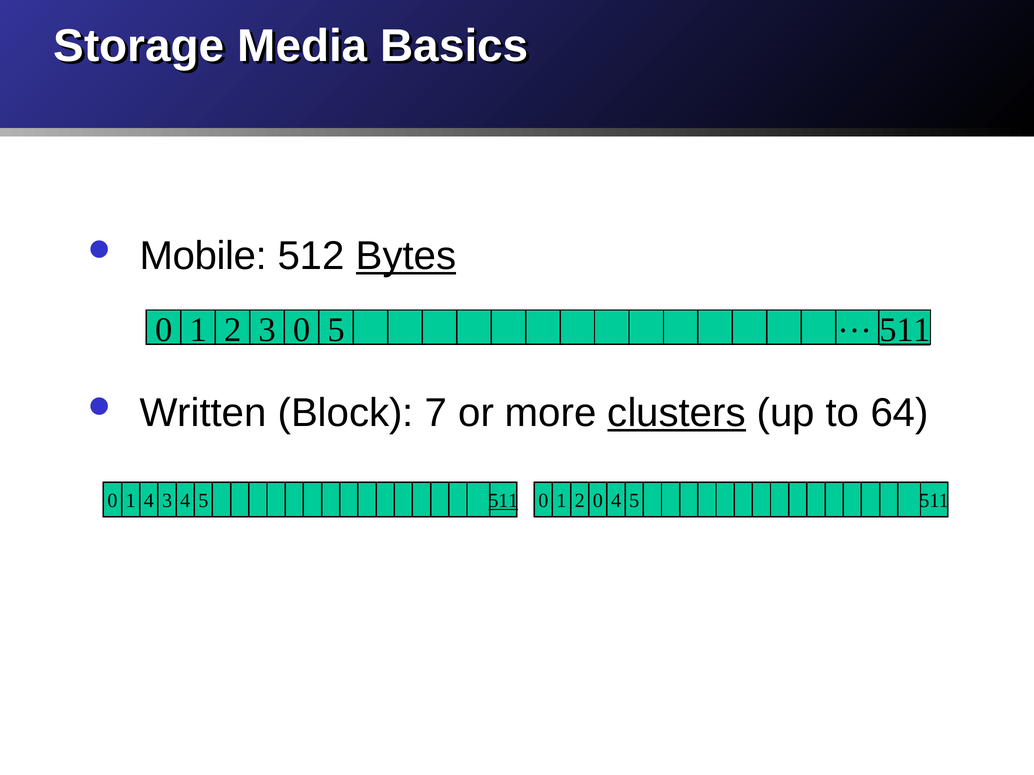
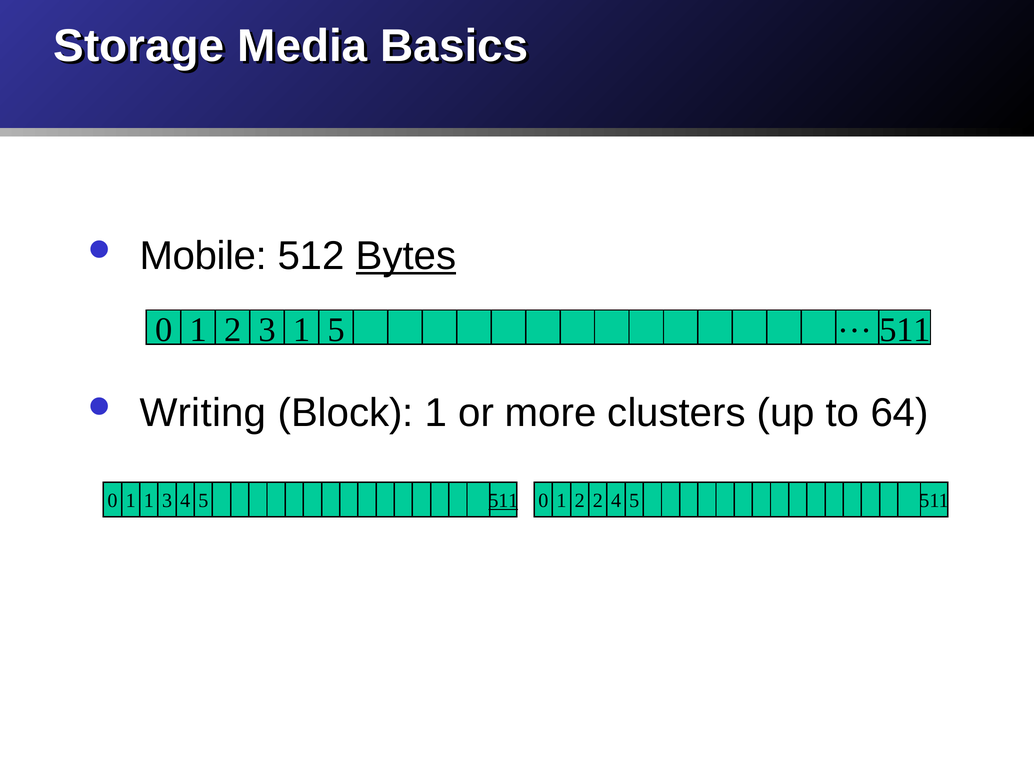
3 0: 0 -> 1 (302, 330)
511 underline: present -> none (905, 330)
Written: Written -> Writing (203, 413)
Block 7: 7 -> 1 (436, 413)
clusters underline: present -> none (677, 413)
1 4: 4 -> 1 (149, 501)
2 0: 0 -> 2 (598, 501)
